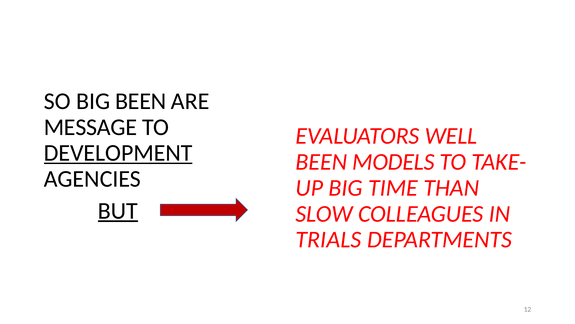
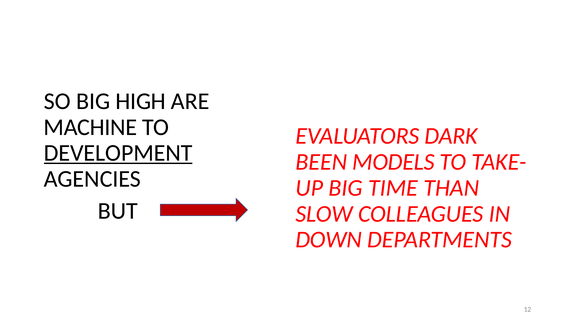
BIG BEEN: BEEN -> HIGH (141, 101)
MESSAGE: MESSAGE -> MACHINE (90, 127)
WELL: WELL -> DARK (451, 136)
BUT underline: present -> none (118, 210)
TRIALS: TRIALS -> DOWN (329, 239)
